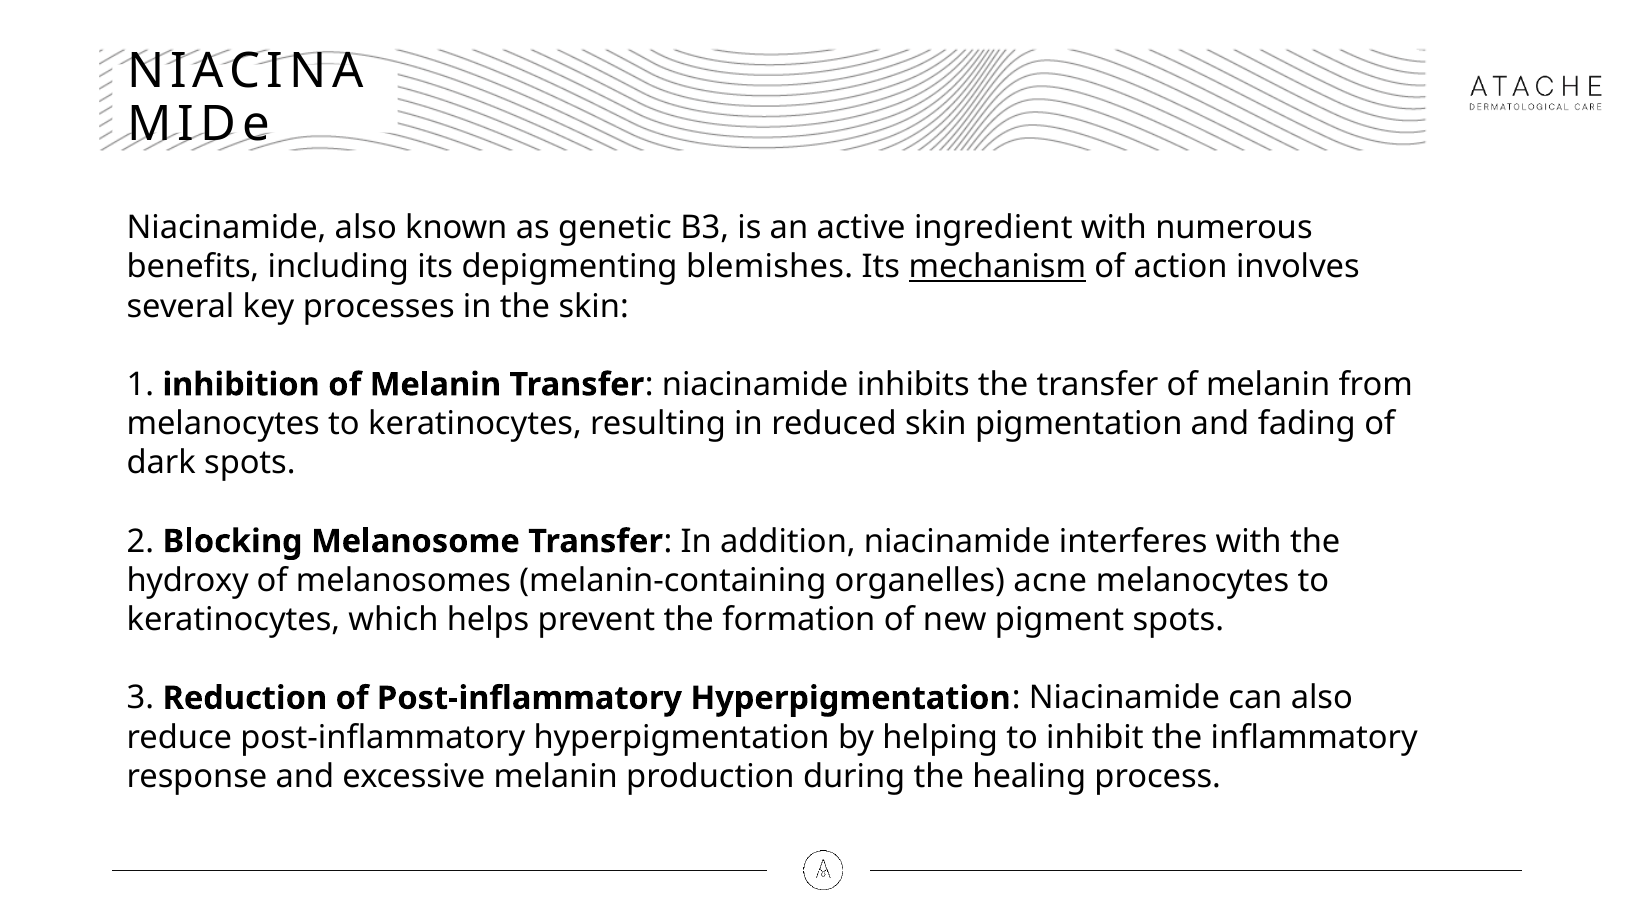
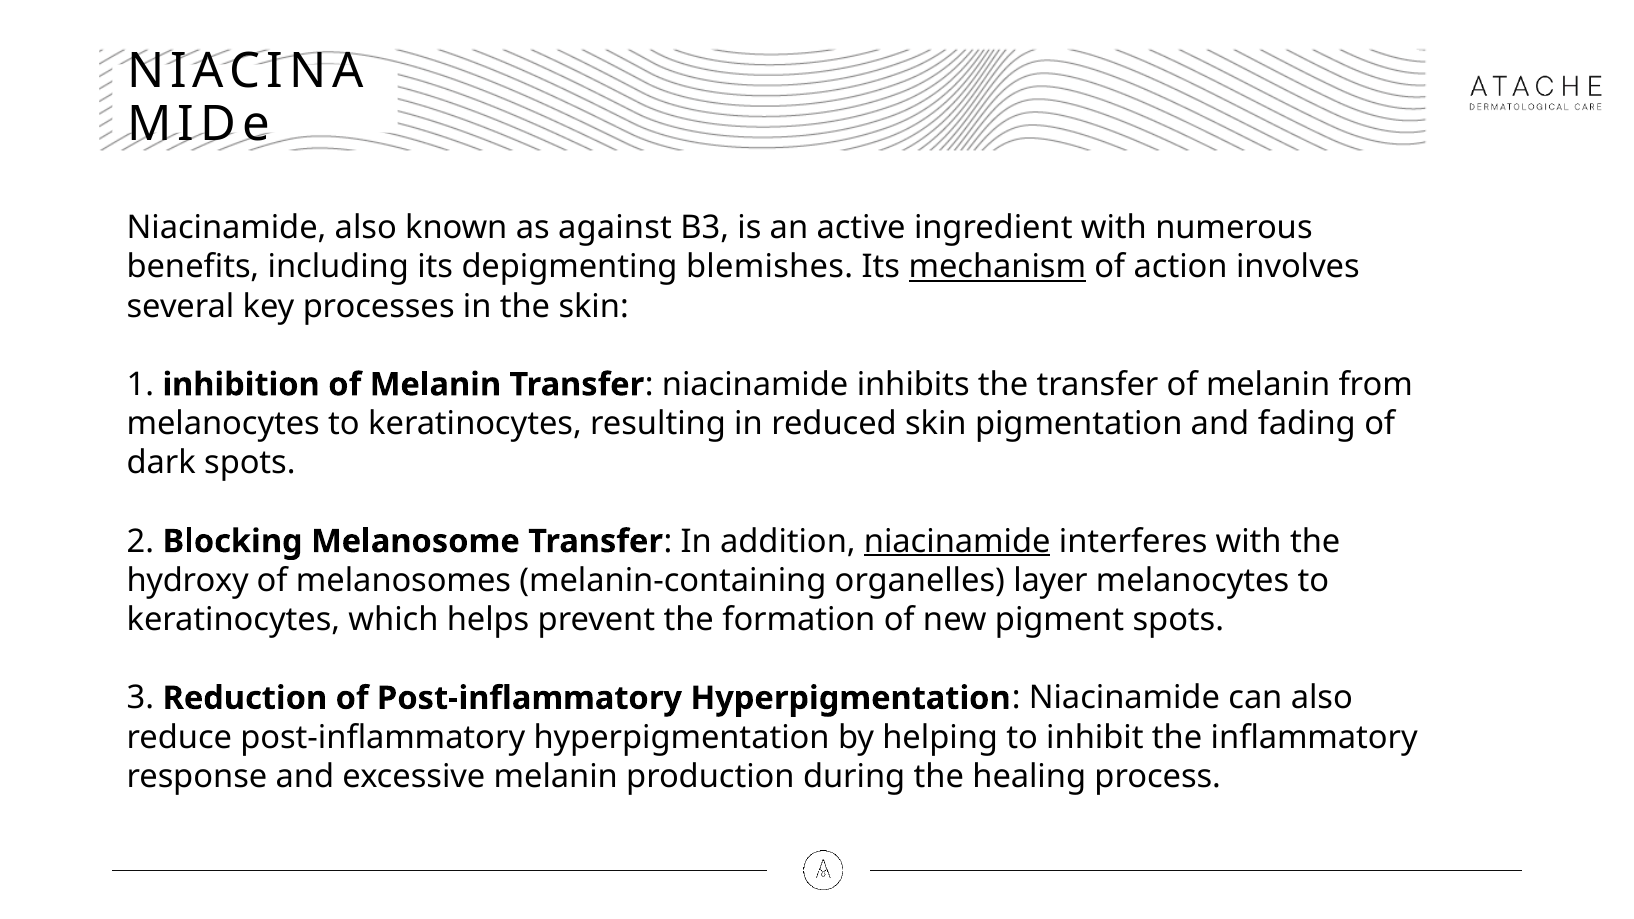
genetic: genetic -> against (615, 228)
niacinamide underline: none -> present (957, 541)
acne: acne -> layer (1051, 581)
